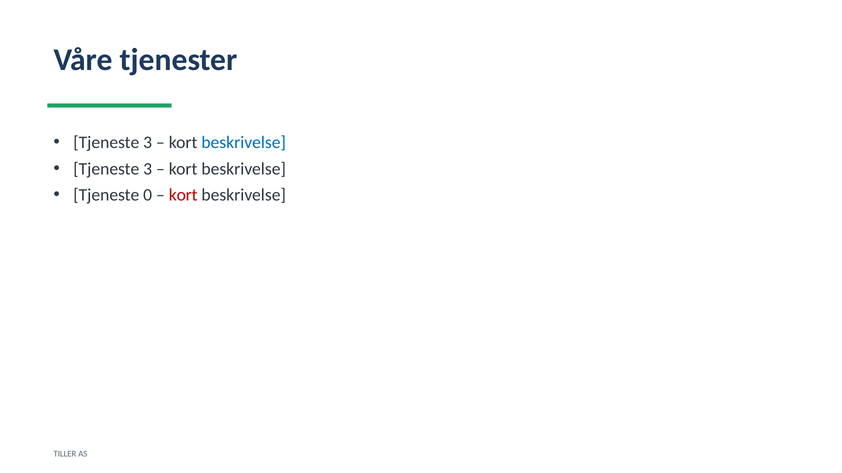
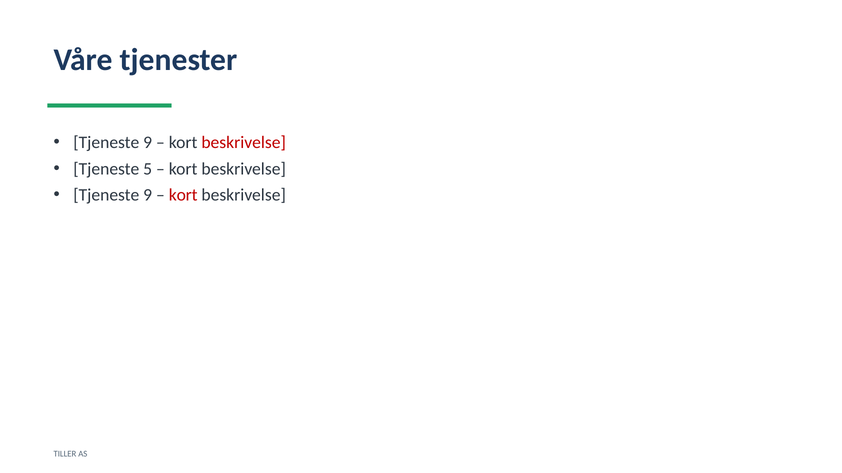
3: 3 -> 9 (148, 143)
beskrivelse colour: blue -> red (244, 143)
3: 3 -> 5 (148, 169)
0: 0 -> 9 (148, 195)
